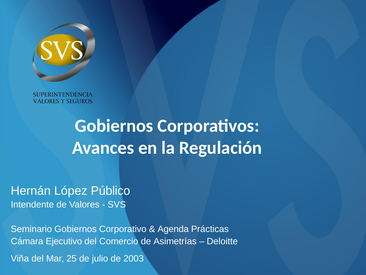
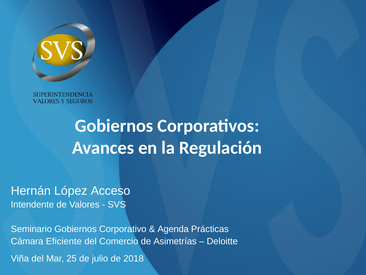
Público: Público -> Acceso (111, 190)
Ejecutivo: Ejecutivo -> Eficiente (64, 241)
2003: 2003 -> 2018 (134, 258)
